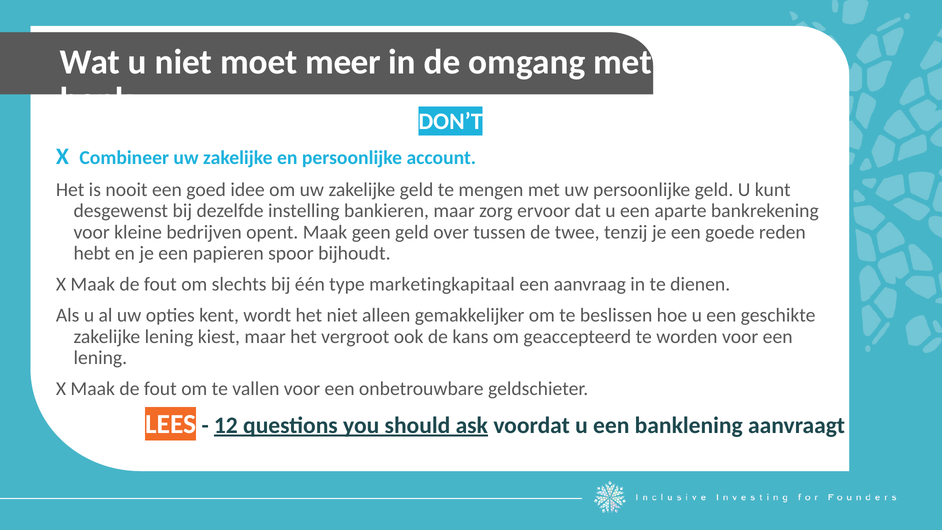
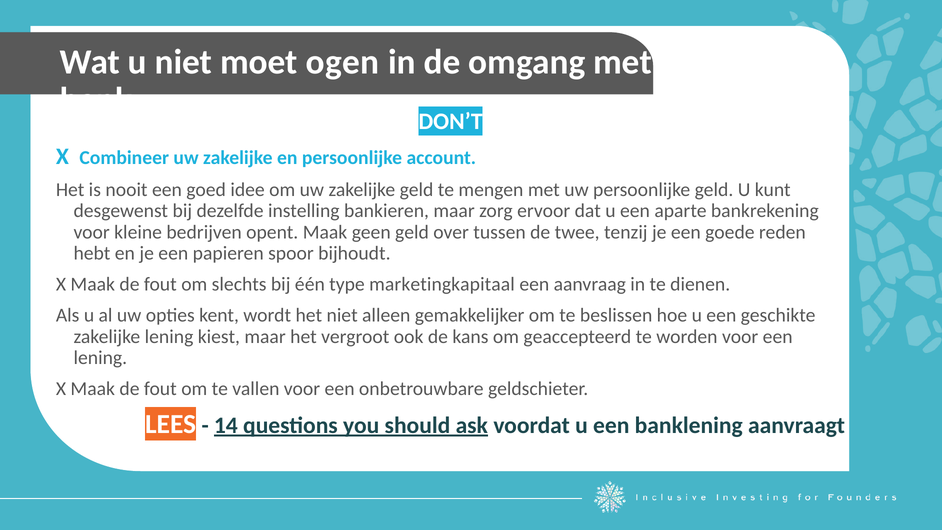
meer: meer -> ogen (343, 62)
12: 12 -> 14 (226, 425)
